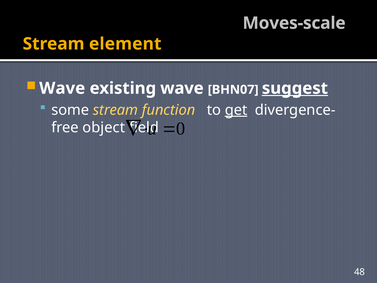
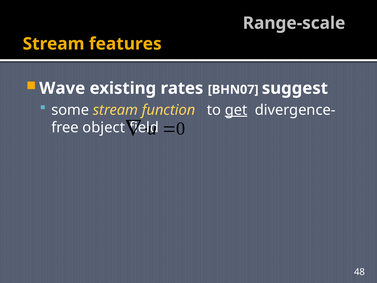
Moves-scale: Moves-scale -> Range-scale (294, 23)
element: element -> features (125, 44)
existing wave: wave -> rates (182, 88)
suggest underline: present -> none (295, 88)
